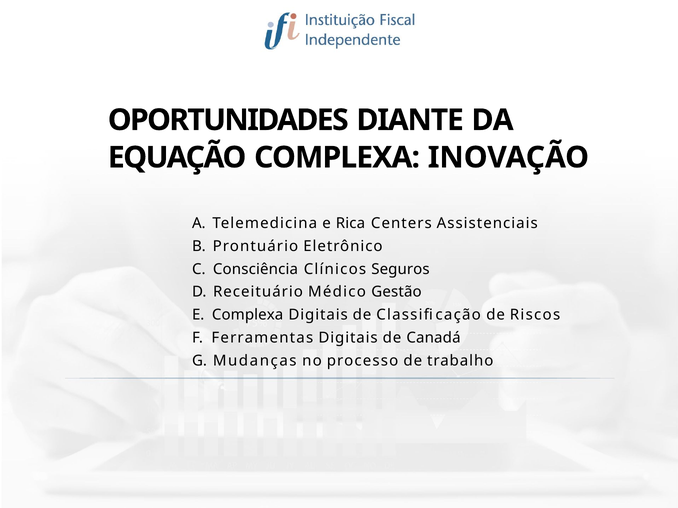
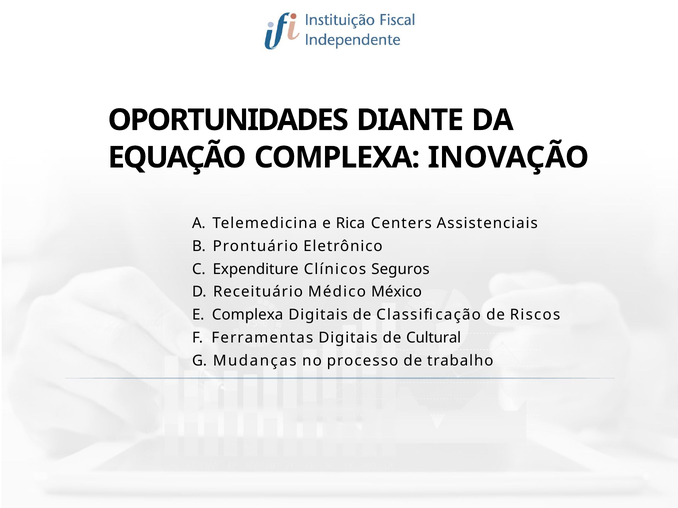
Consciência: Consciência -> Expenditure (256, 269)
Gestão: Gestão -> México (397, 292)
Canadá: Canadá -> Cultural (434, 338)
